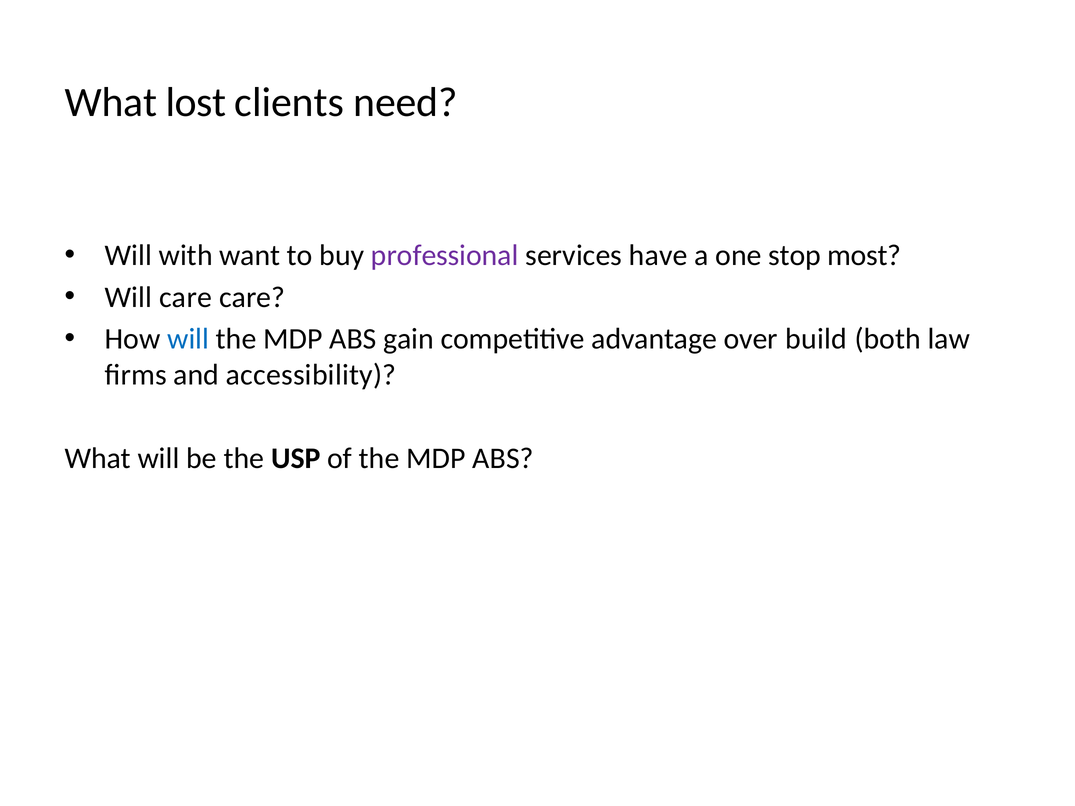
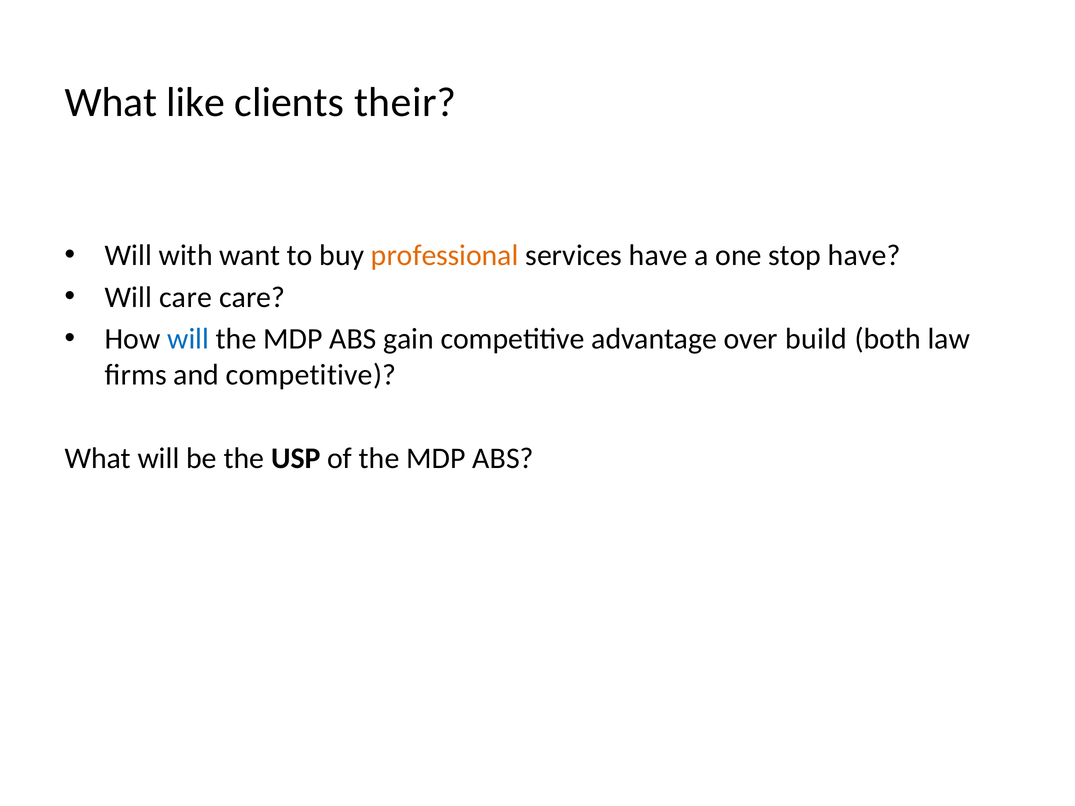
lost: lost -> like (196, 102)
need: need -> their (405, 102)
professional colour: purple -> orange (445, 255)
stop most: most -> have (864, 255)
and accessibility: accessibility -> competitive (311, 375)
